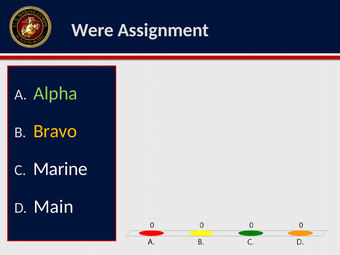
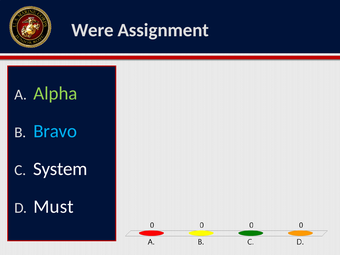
Bravo colour: yellow -> light blue (55, 131)
Marine: Marine -> System (60, 169)
Main: Main -> Must (54, 207)
